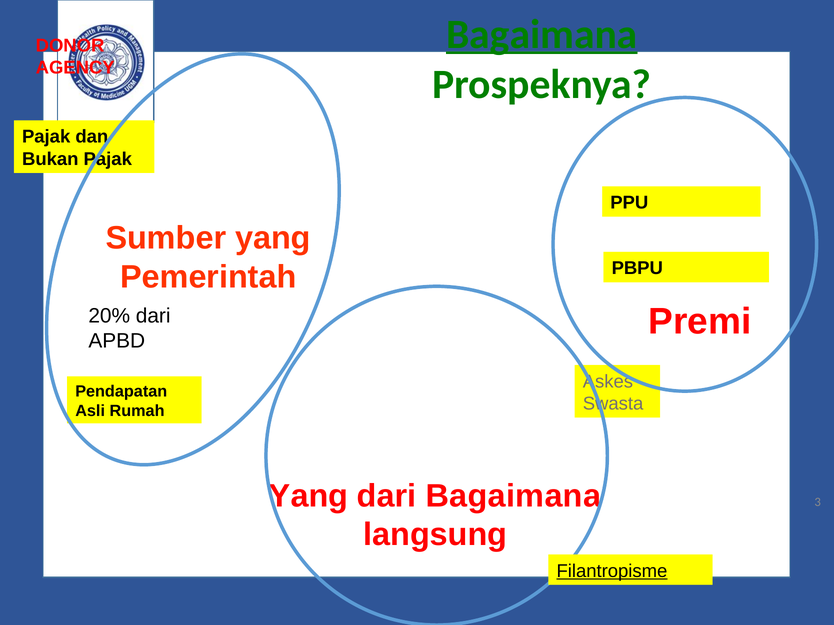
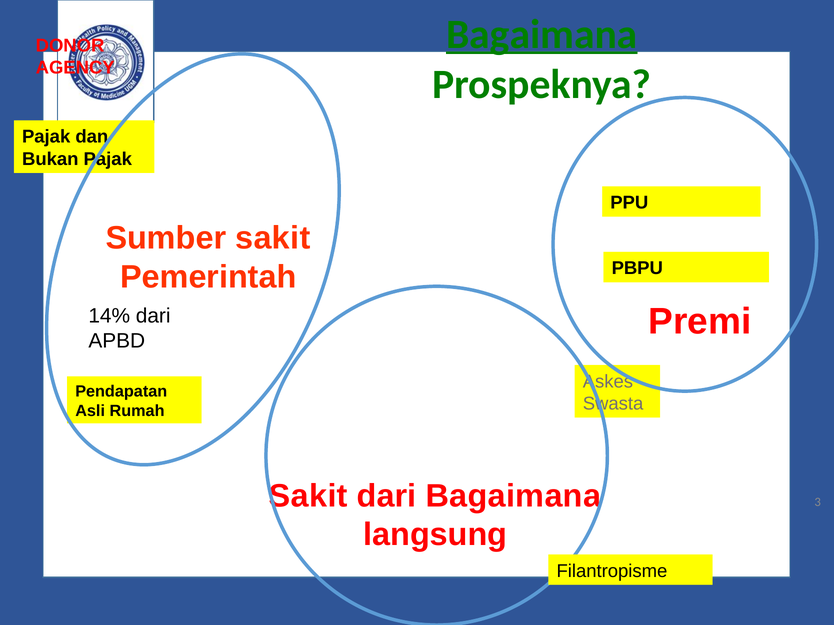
Sumber yang: yang -> sakit (273, 238)
20%: 20% -> 14% (109, 316)
Yang: Yang -> Sakit (308, 496)
Filantropisme underline: present -> none (612, 571)
